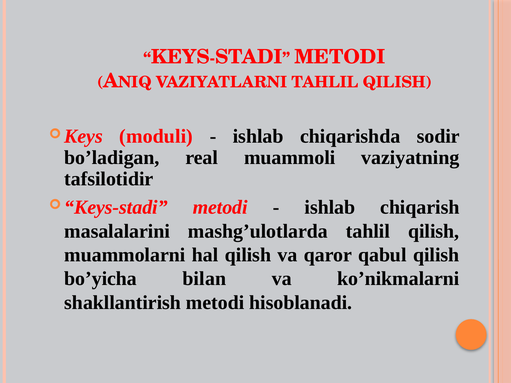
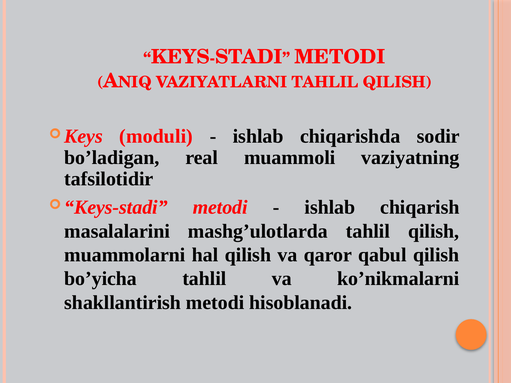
bo’yicha bilan: bilan -> tahlil (204, 279)
